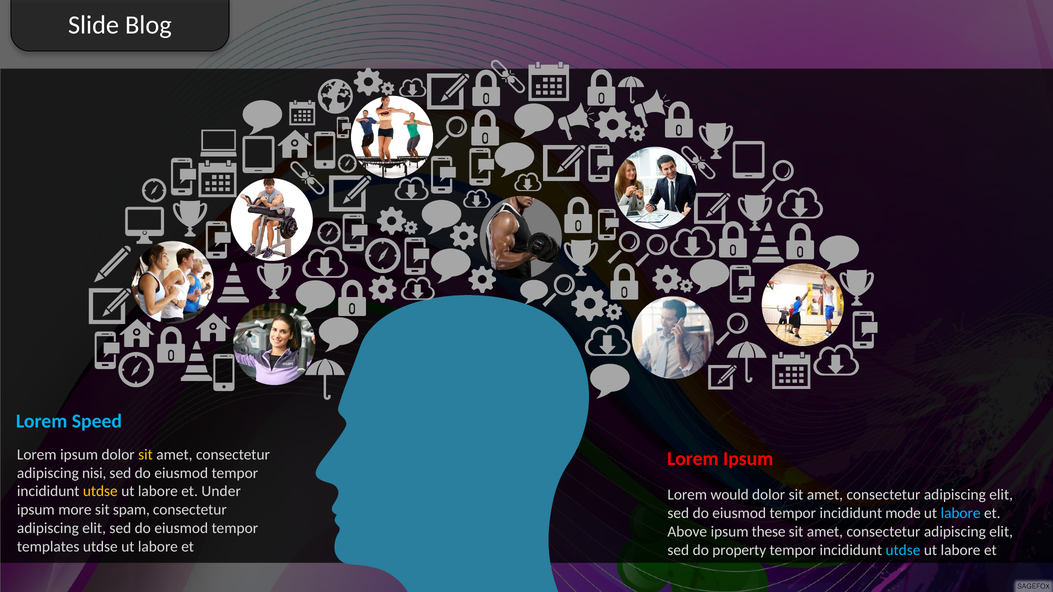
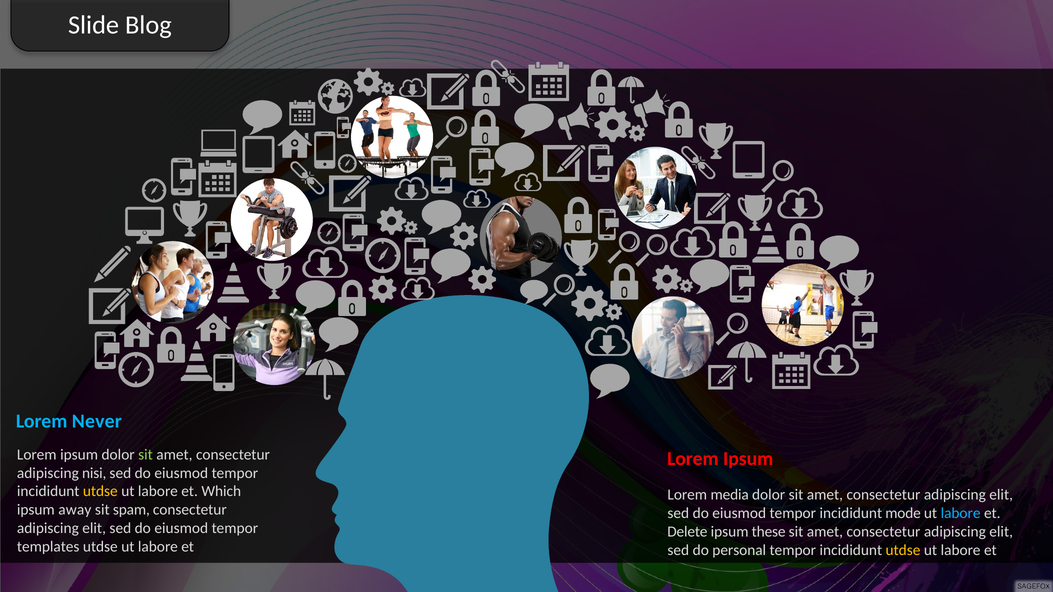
Speed: Speed -> Never (97, 422)
sit colour: yellow -> light green (146, 455)
Under: Under -> Which (221, 492)
would: would -> media (730, 495)
more: more -> away (75, 510)
Above: Above -> Delete (687, 532)
property: property -> personal (739, 550)
utdse colour: light blue -> yellow (903, 550)
